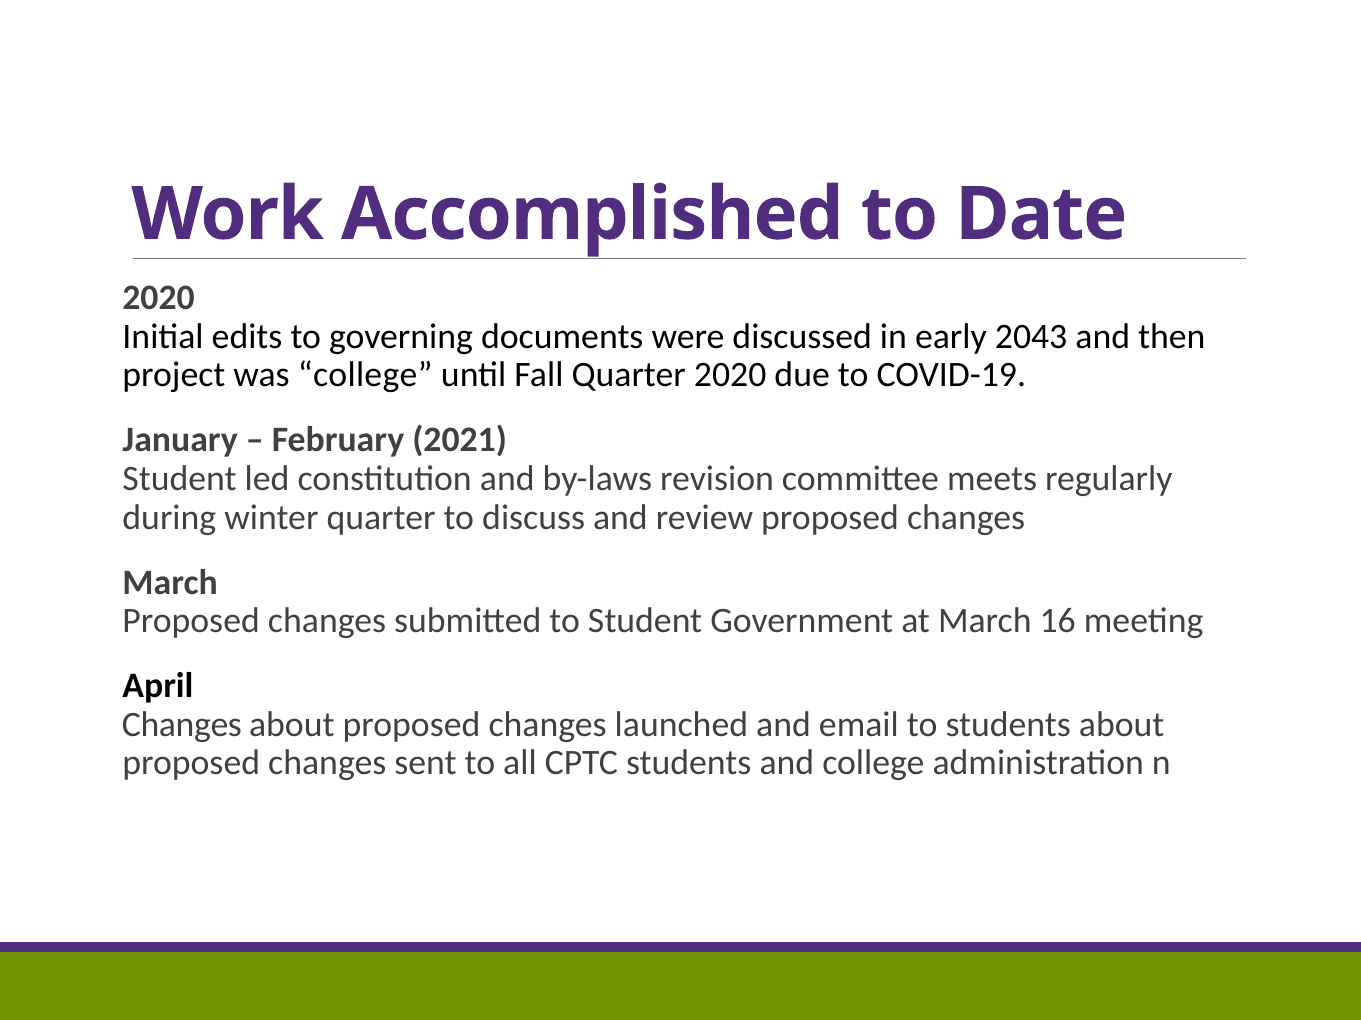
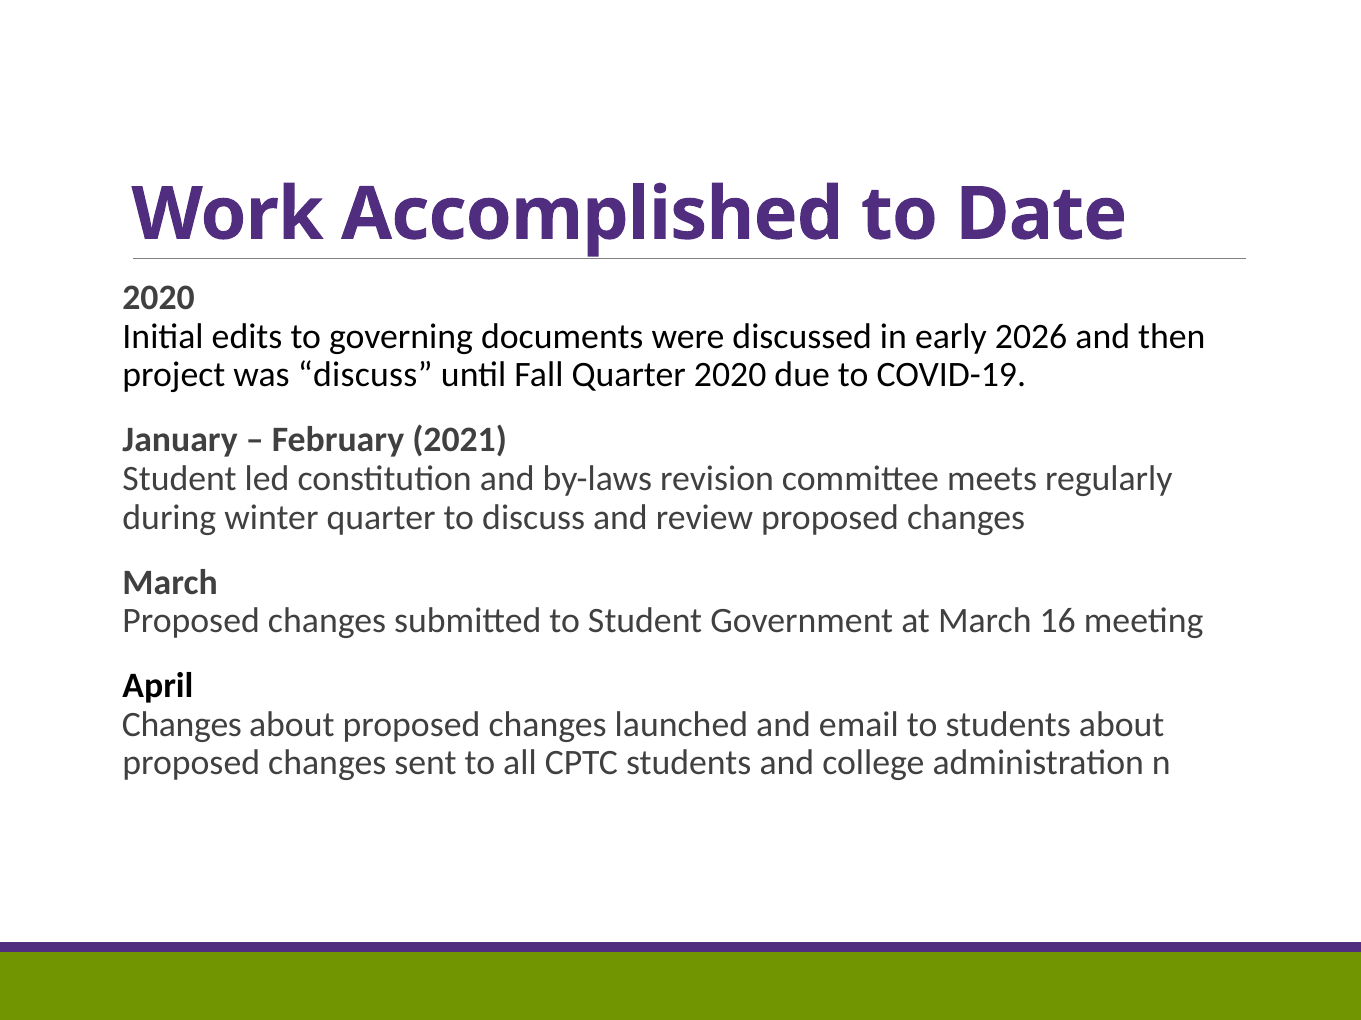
2043: 2043 -> 2026 (1031, 337)
was college: college -> discuss (365, 375)
